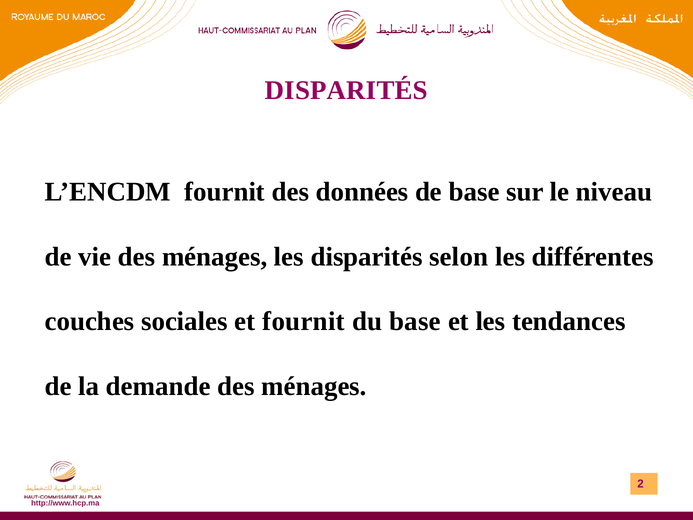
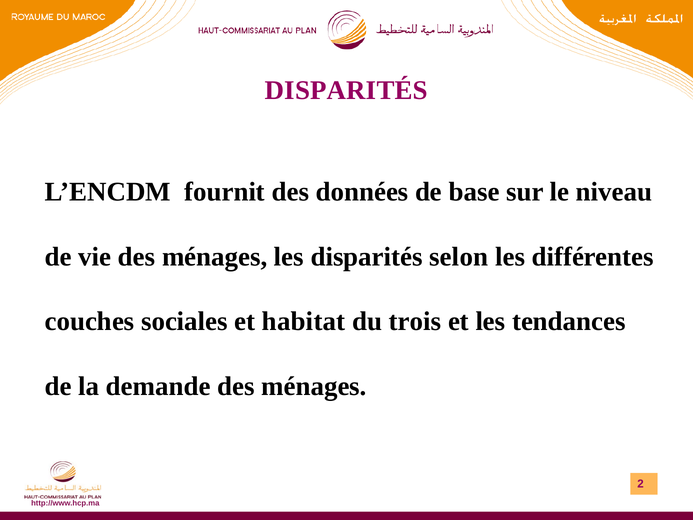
et fournit: fournit -> habitat (304, 321)
du base: base -> trois (415, 321)
